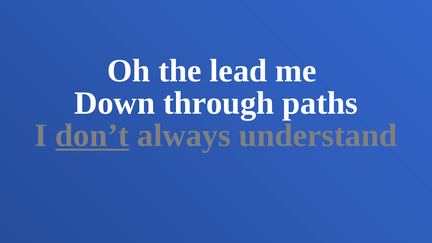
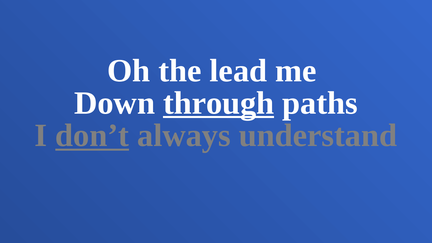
through underline: none -> present (219, 103)
